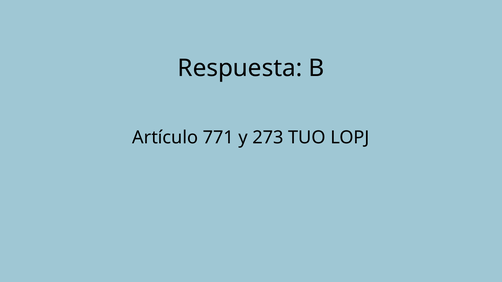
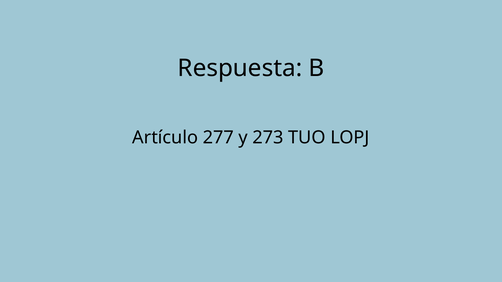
771: 771 -> 277 (218, 138)
